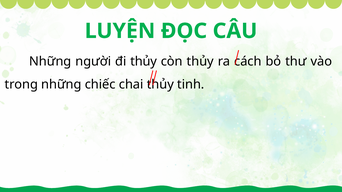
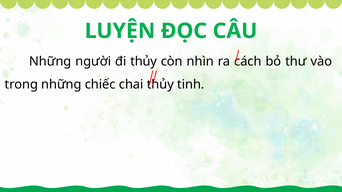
còn thủy: thủy -> nhìn (200, 61)
